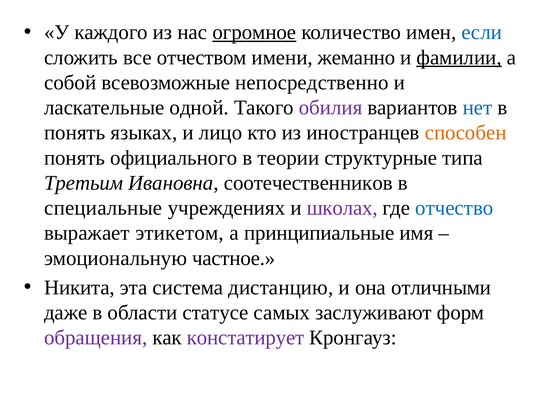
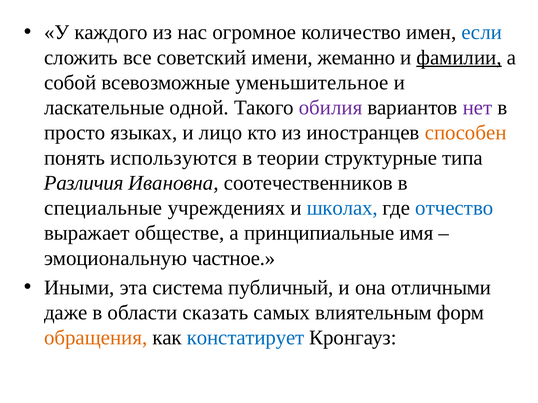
огромное underline: present -> none (254, 32)
отчеством: отчеством -> советский (202, 58)
непосредственно: непосредственно -> уменьшительное (312, 83)
нет colour: blue -> purple (478, 108)
понять: понять -> просто (75, 133)
официального: официального -> используются (174, 158)
Третьим: Третьим -> Различия (84, 183)
школах colour: purple -> blue (342, 208)
этикетом: этикетом -> обществе (180, 233)
Никита: Никита -> Иными (79, 288)
дистанцию: дистанцию -> публичный (281, 288)
статусе: статусе -> сказать (215, 313)
заслуживают: заслуживают -> влиятельным (374, 313)
обращения colour: purple -> orange (96, 338)
констатирует colour: purple -> blue (246, 338)
